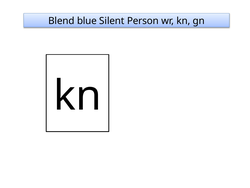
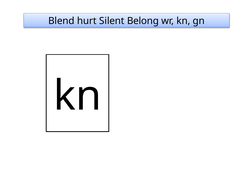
blue: blue -> hurt (87, 21)
Person: Person -> Belong (143, 21)
